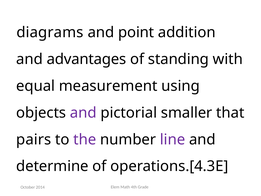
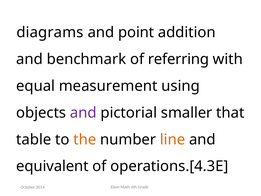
advantages: advantages -> benchmark (86, 59)
standing: standing -> referring (179, 59)
pairs: pairs -> table (34, 139)
the colour: purple -> orange (85, 139)
line colour: purple -> orange (173, 139)
determine: determine -> equivalent (52, 166)
